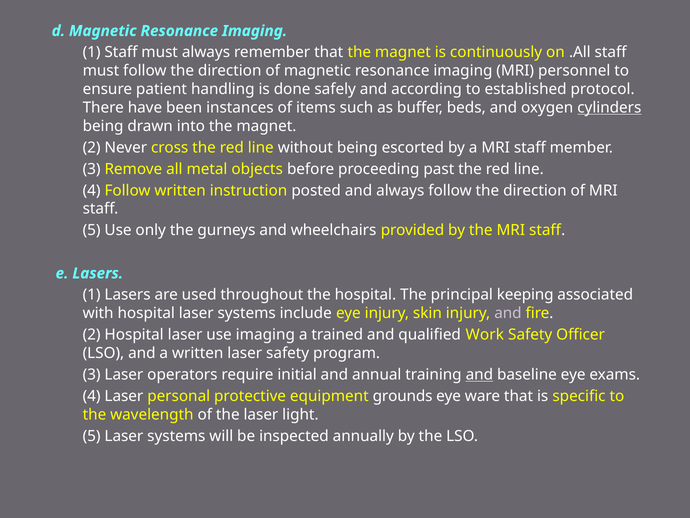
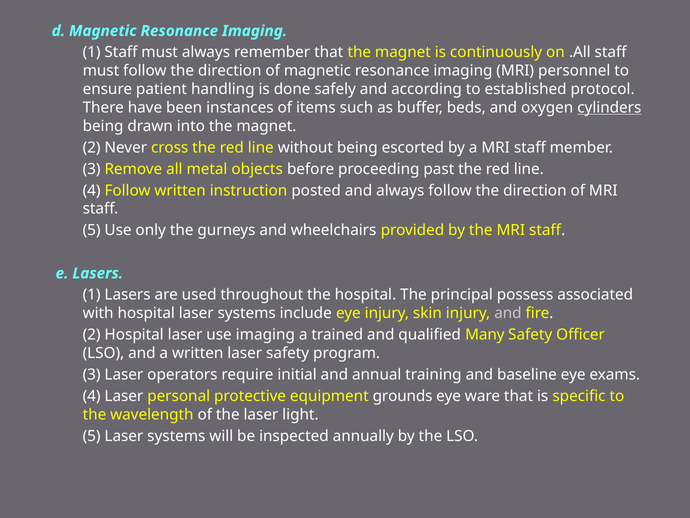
keeping: keeping -> possess (525, 295)
Work: Work -> Many (485, 334)
and underline: present -> none (479, 374)
